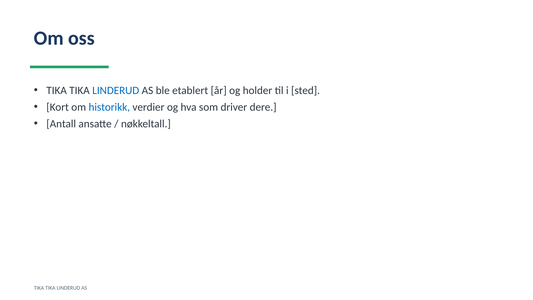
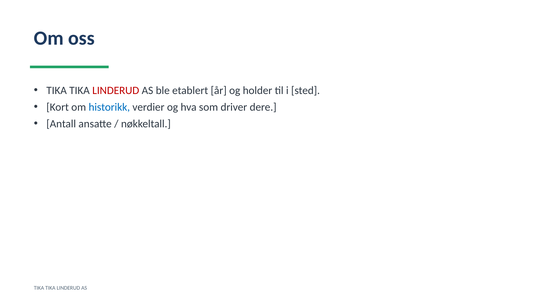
LINDERUD colour: blue -> red (116, 90)
